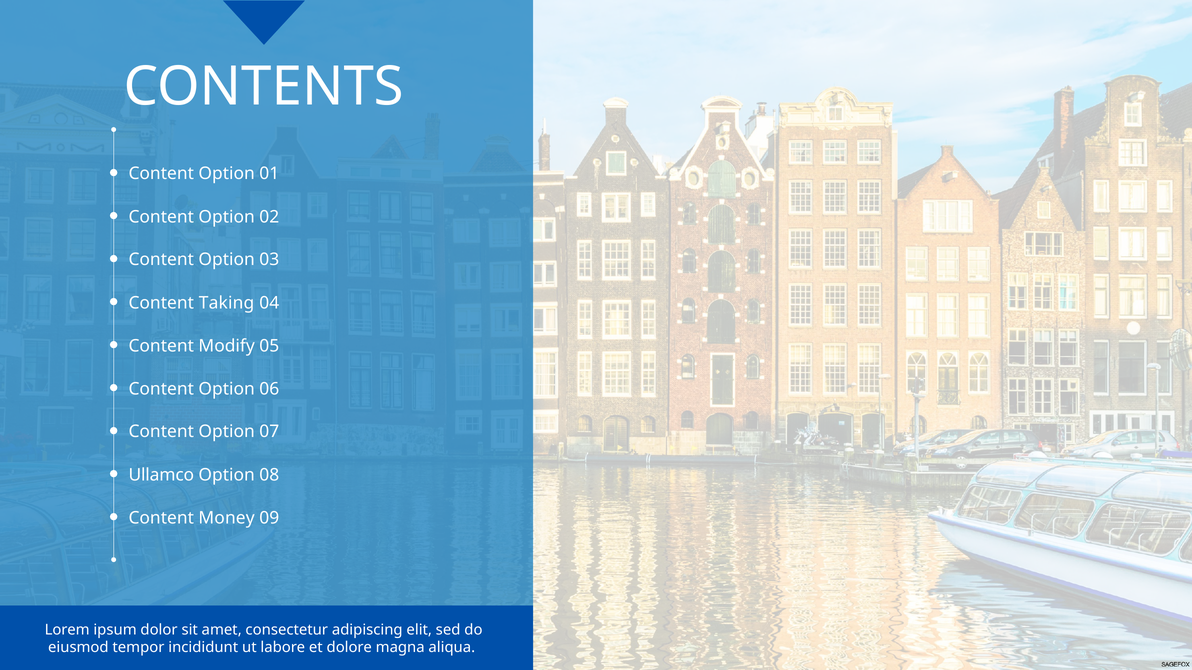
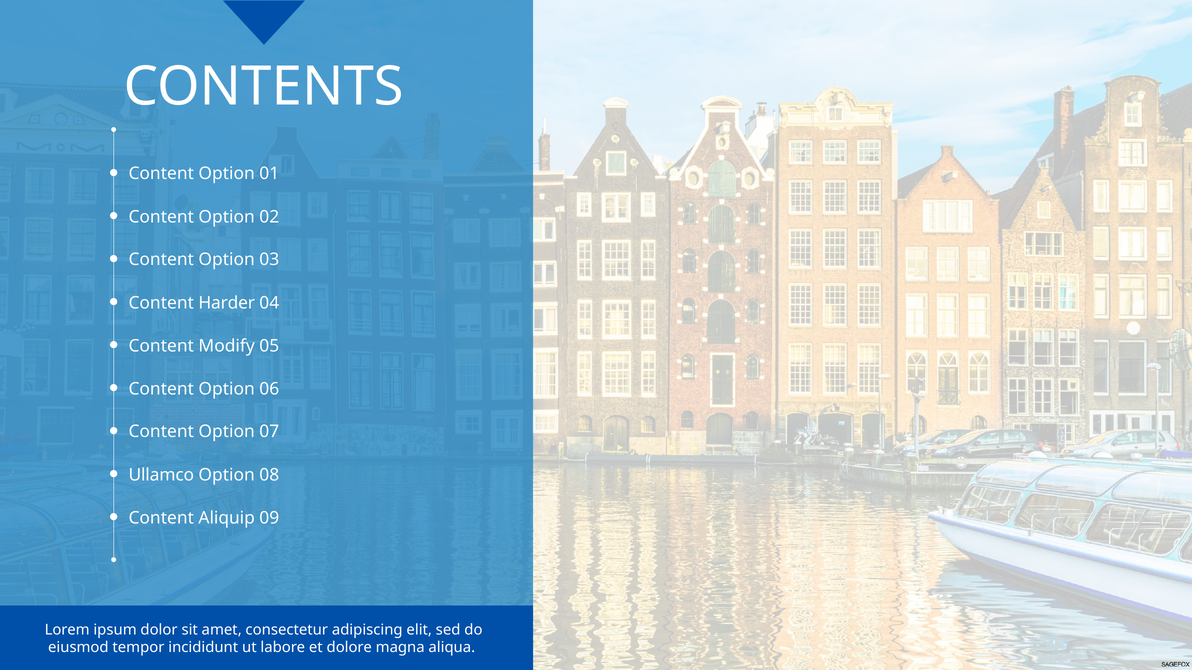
Taking: Taking -> Harder (227, 303)
Money: Money -> Aliquip (227, 518)
